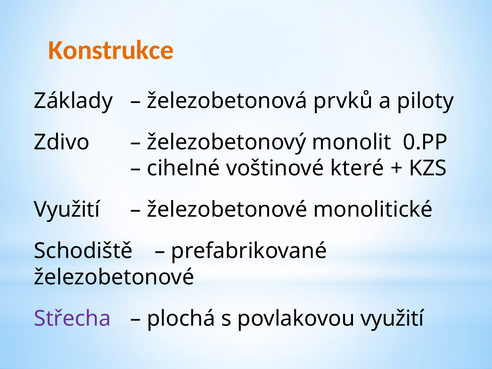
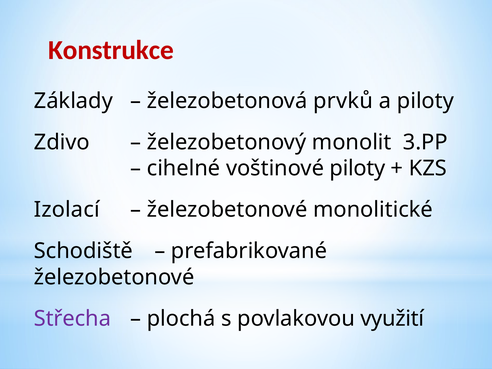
Konstrukce colour: orange -> red (111, 50)
0.PP: 0.PP -> 3.PP (425, 142)
voštinové které: které -> piloty (357, 168)
Využití: Využití -> Izolací (67, 210)
